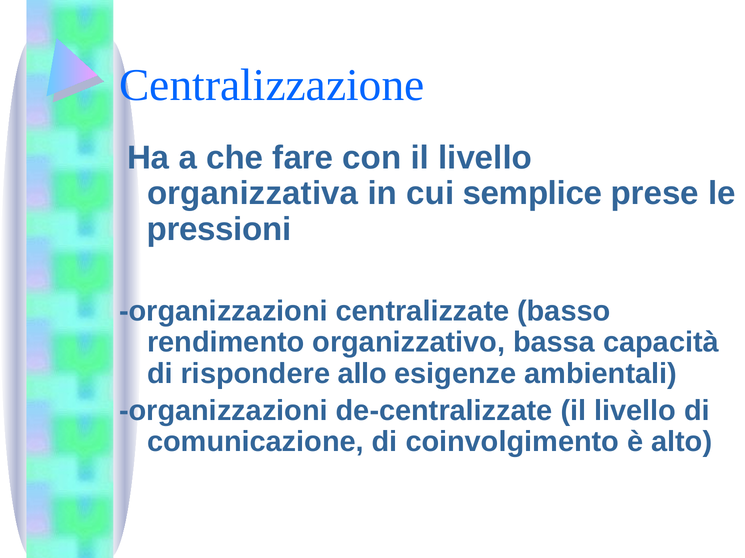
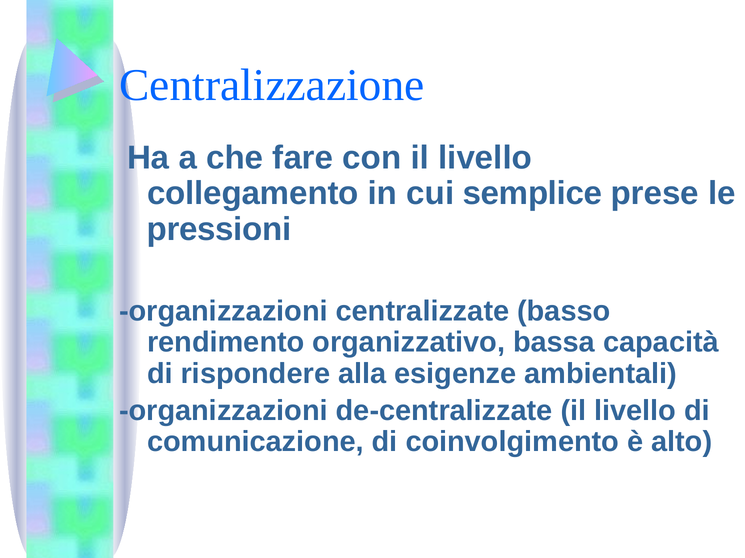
organizzativa: organizzativa -> collegamento (253, 194)
allo: allo -> alla (362, 374)
